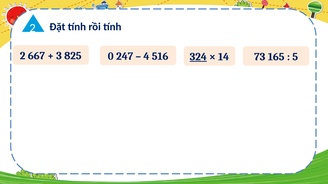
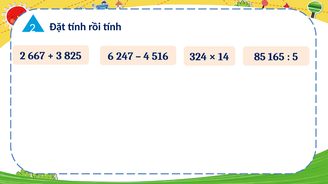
0: 0 -> 6 (111, 56)
324 underline: present -> none (198, 57)
73: 73 -> 85 (260, 57)
